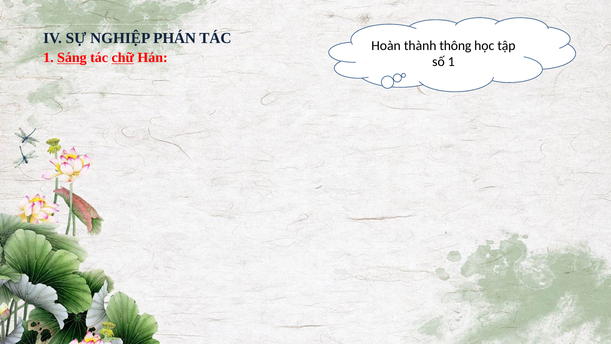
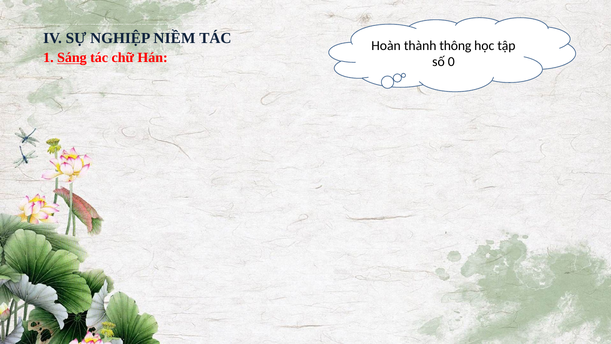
PHÁN: PHÁN -> NIỀM (174, 38)
chữ underline: present -> none (123, 58)
số 1: 1 -> 0 (451, 62)
